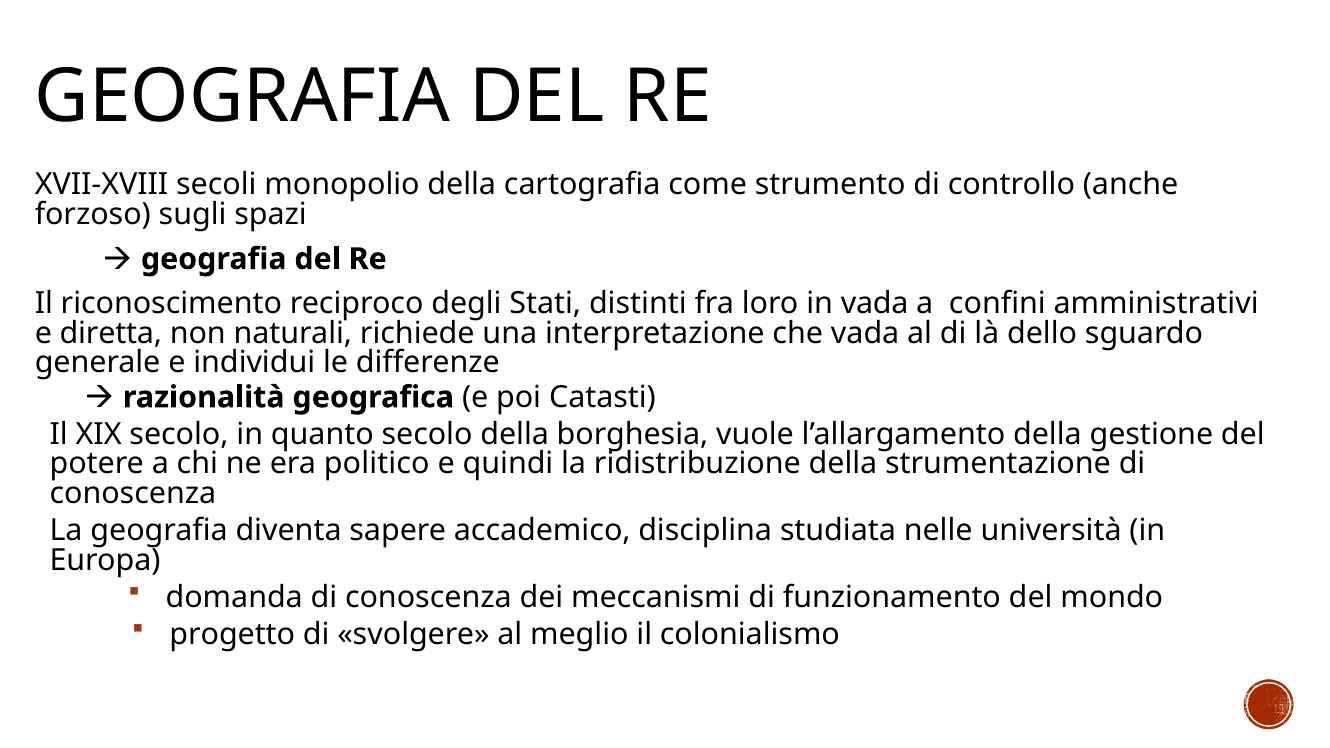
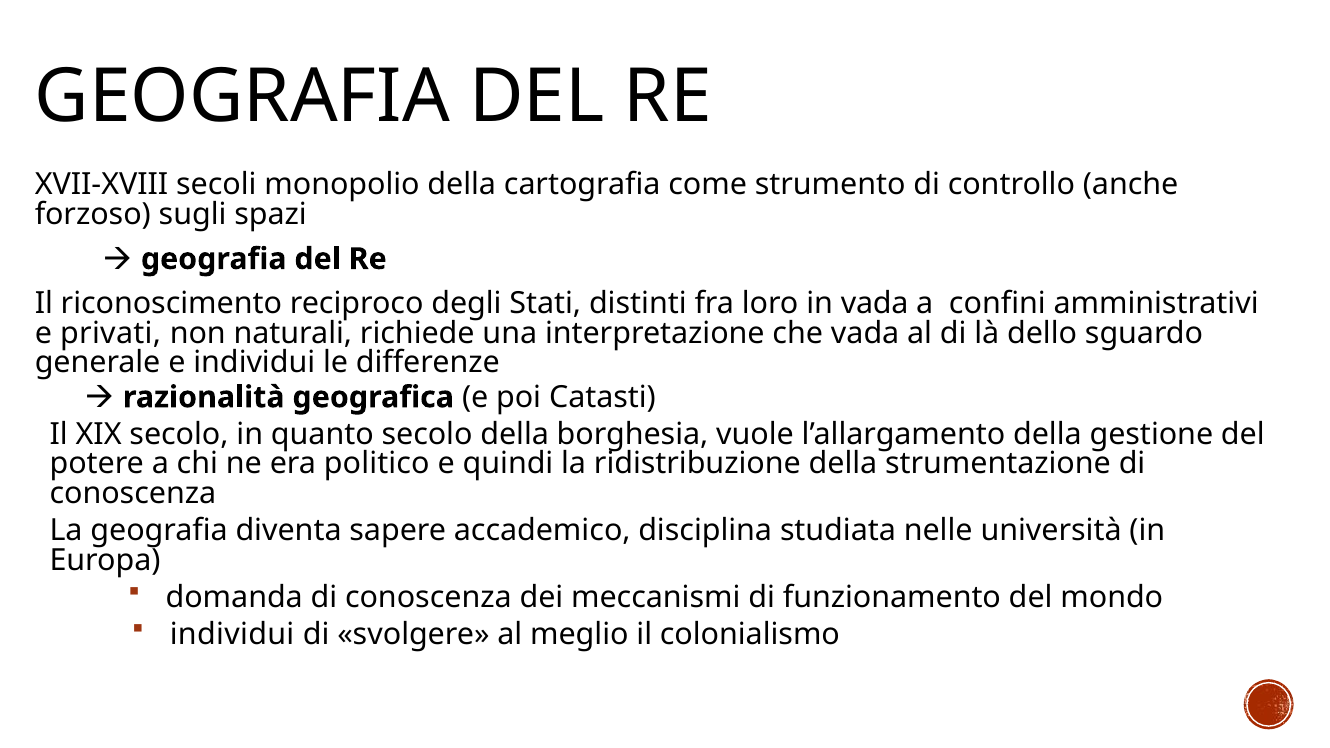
diretta: diretta -> privati (111, 333)
progetto: progetto -> individui (232, 634)
